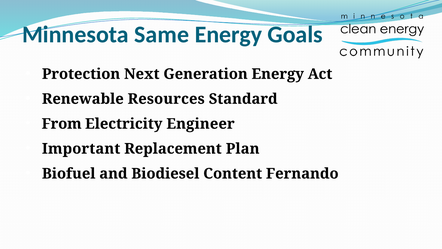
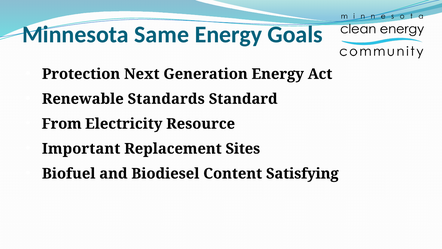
Resources: Resources -> Standards (166, 99)
Engineer: Engineer -> Resource (201, 124)
Plan: Plan -> Sites (243, 149)
Fernando: Fernando -> Satisfying (302, 173)
